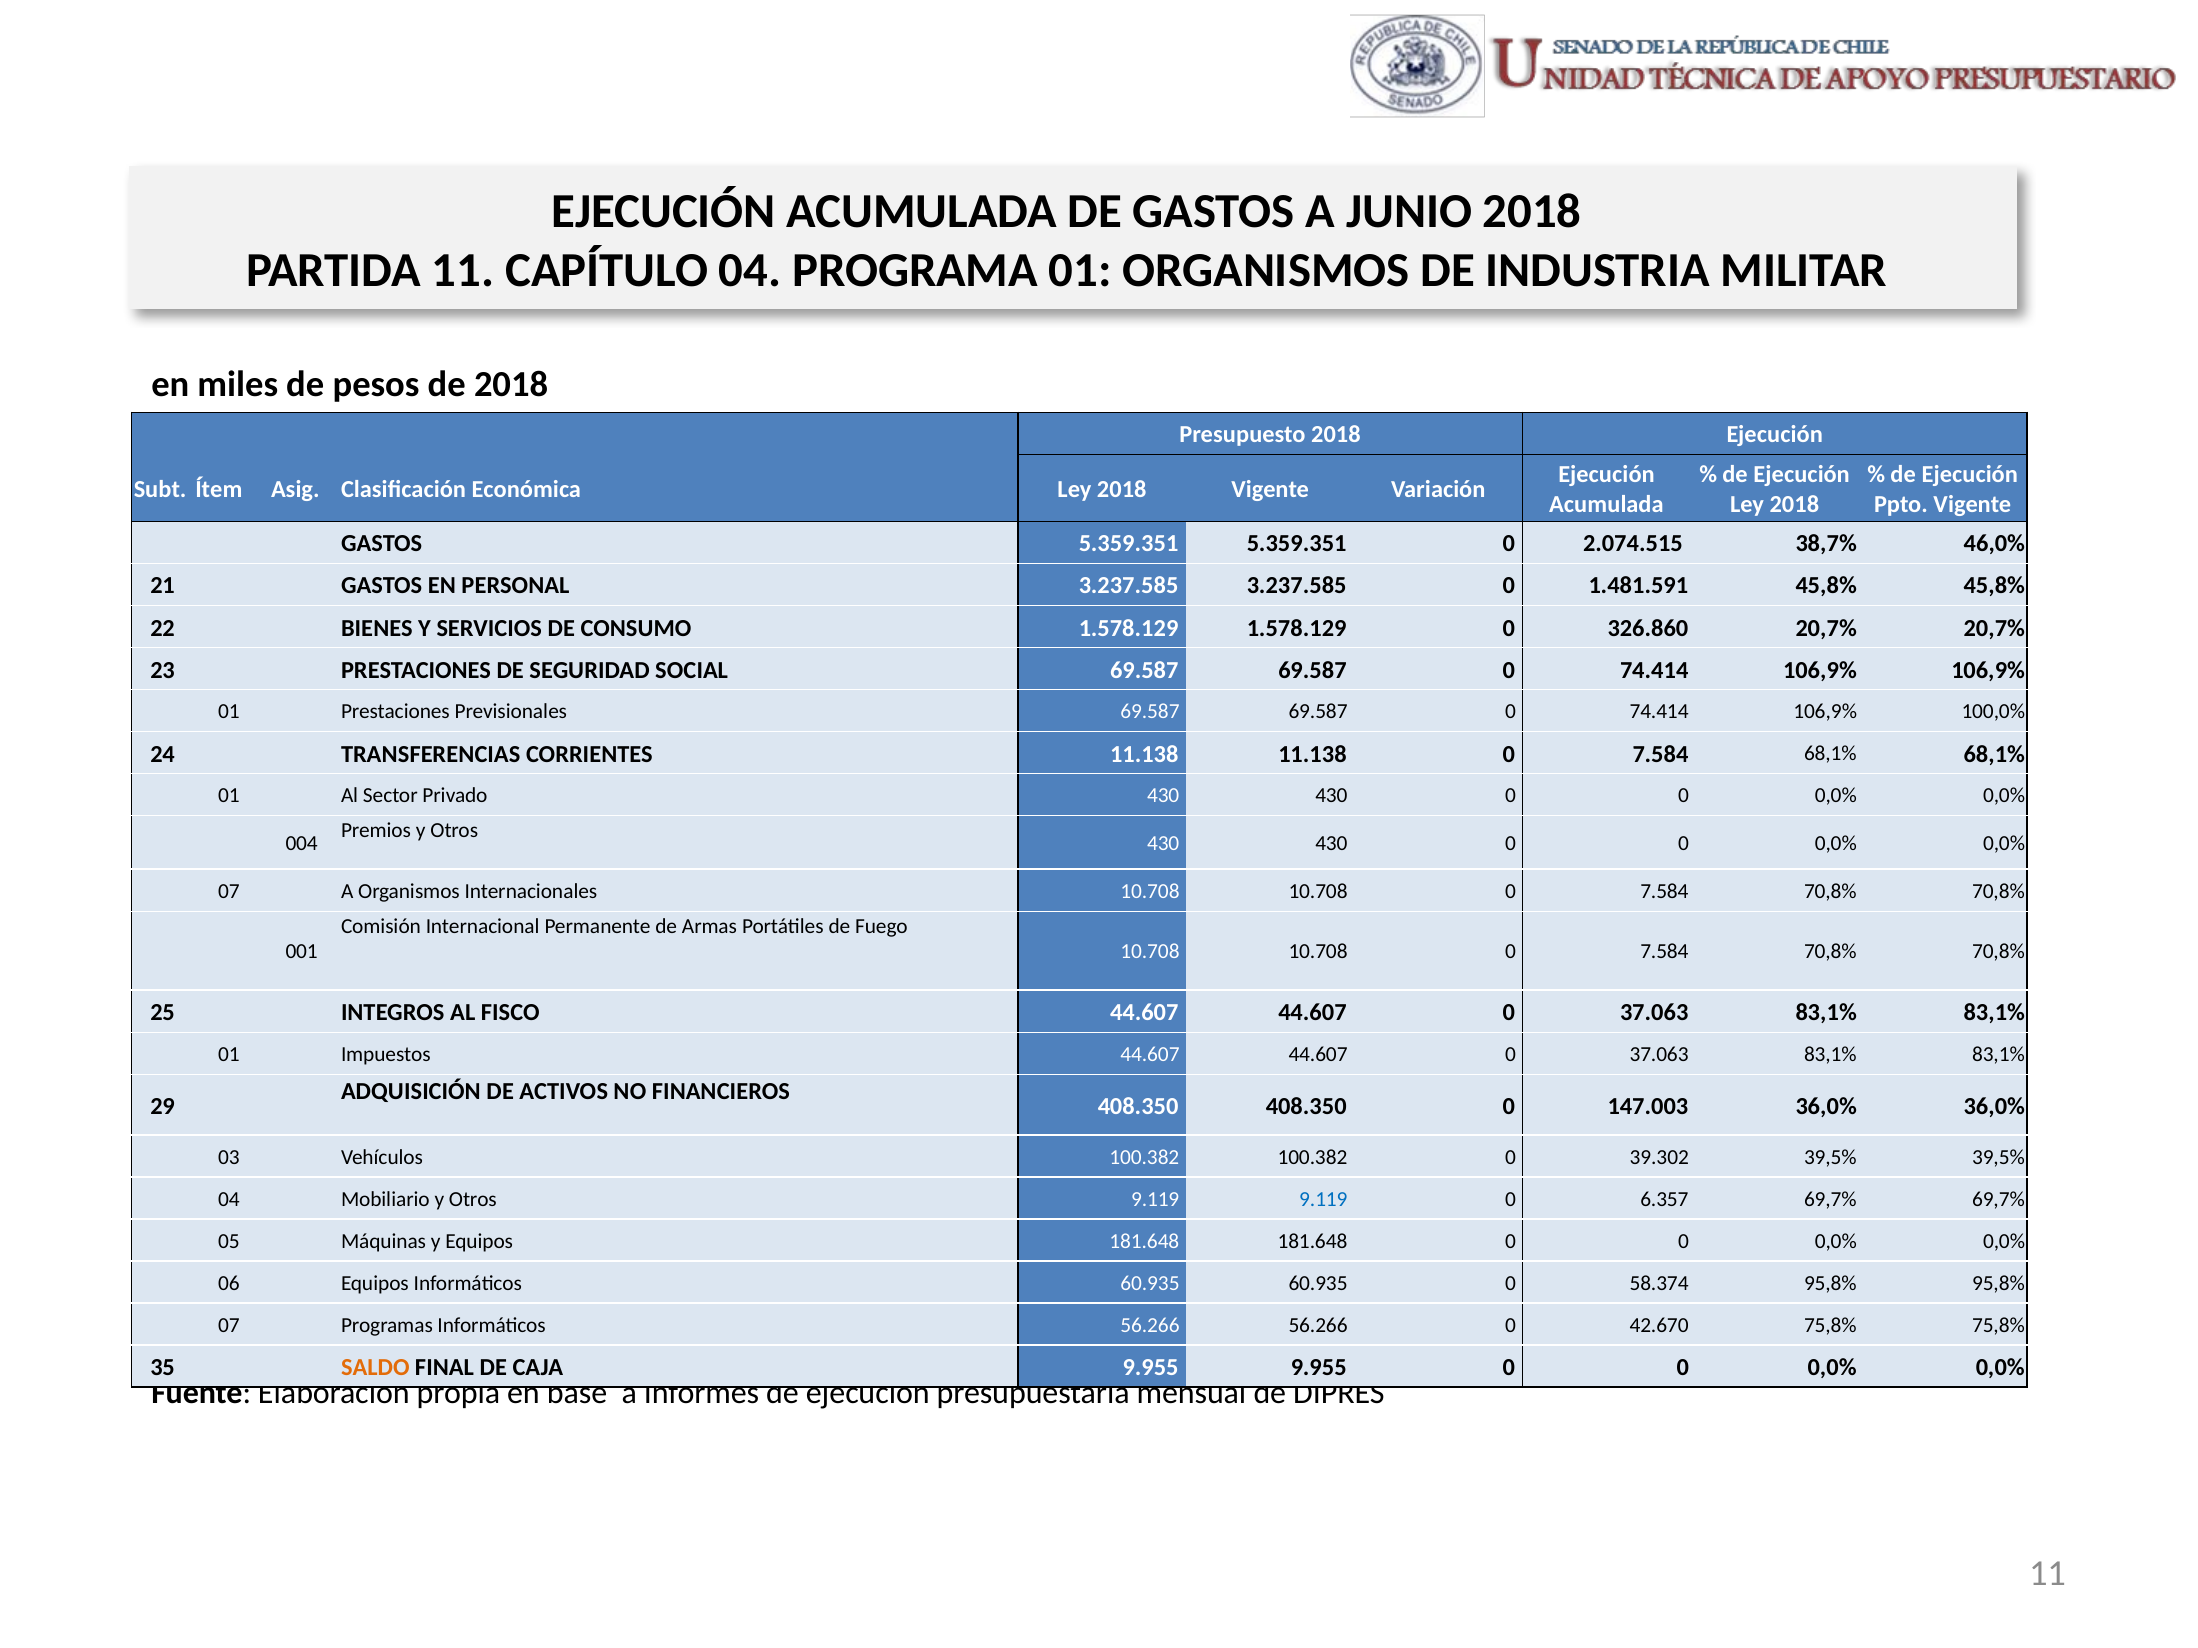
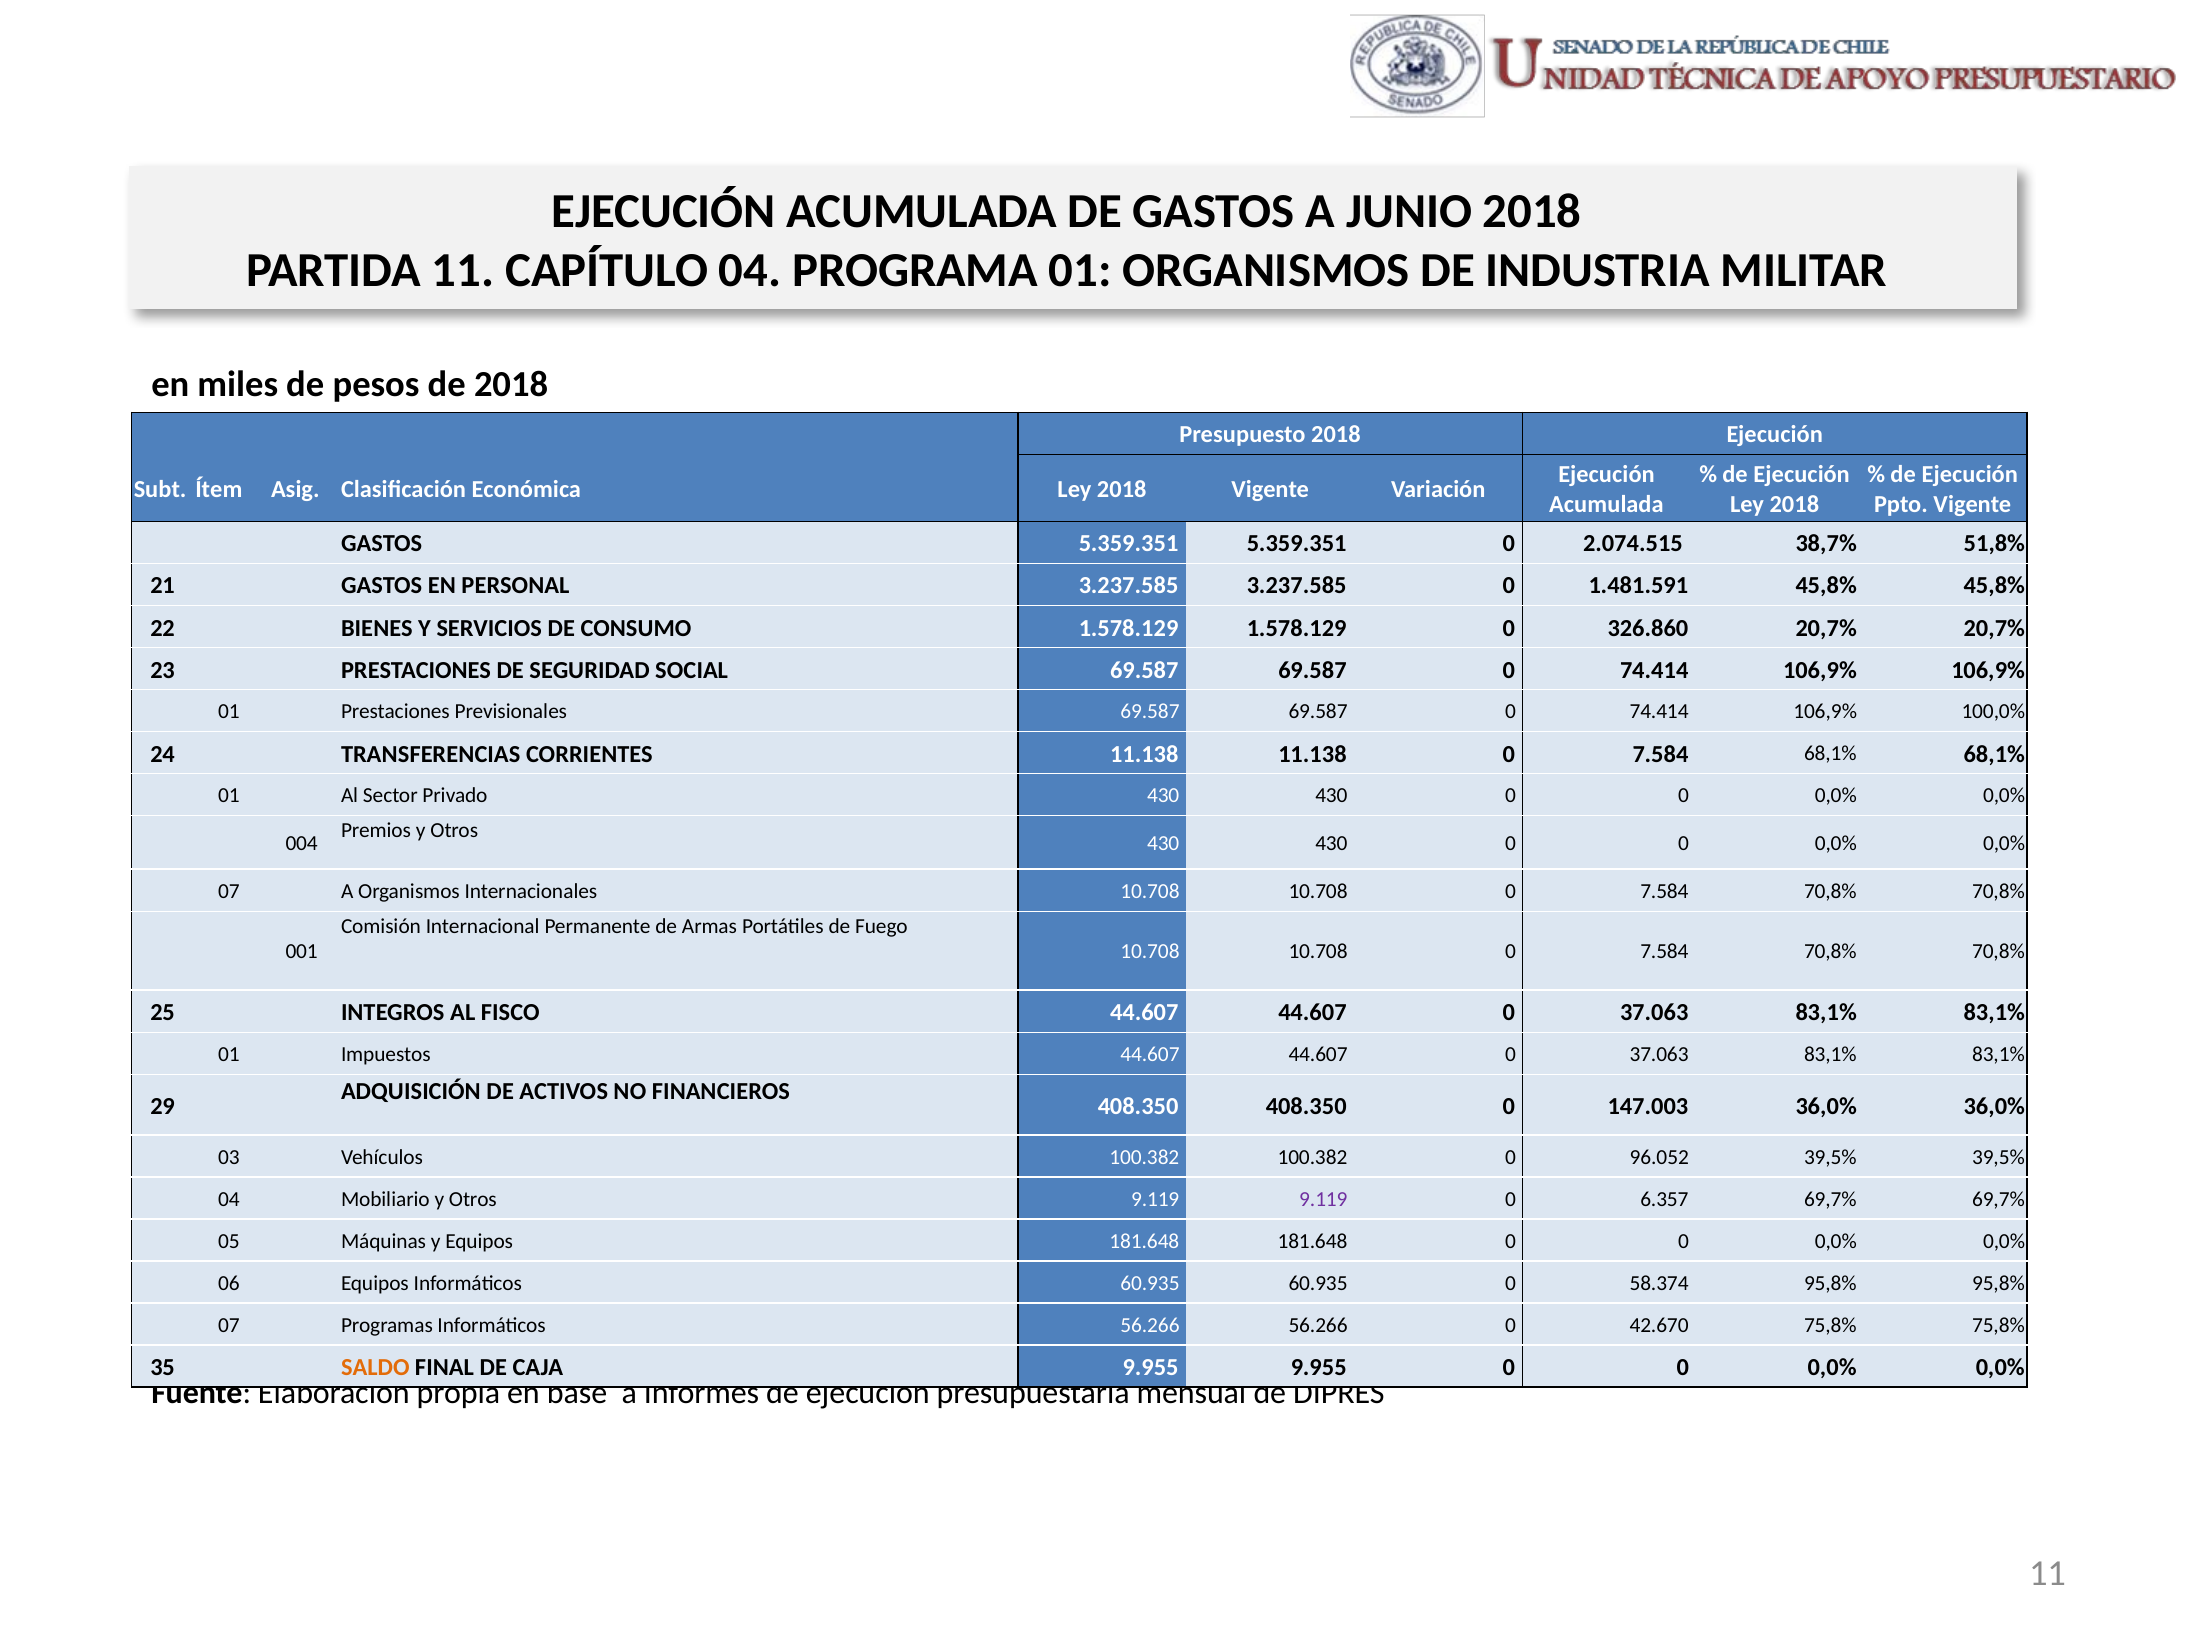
46,0%: 46,0% -> 51,8% (1994, 544)
39.302: 39.302 -> 96.052 (1659, 1157)
9.119 colour: blue -> purple (1323, 1199)
